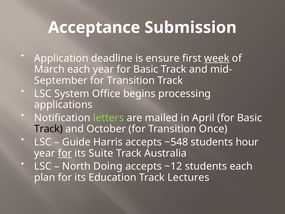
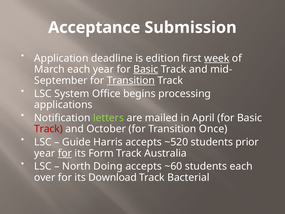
ensure: ensure -> edition (163, 58)
Basic underline: none -> present (146, 69)
Transition underline: none -> present (131, 80)
Track colour: black -> red (48, 129)
~548: ~548 -> ~520 (176, 142)
hour: hour -> prior (247, 142)
Suite: Suite -> Form (101, 153)
~12: ~12 -> ~60 (173, 166)
plan: plan -> over (45, 177)
Education: Education -> Download (113, 177)
Lectures: Lectures -> Bacterial (188, 177)
